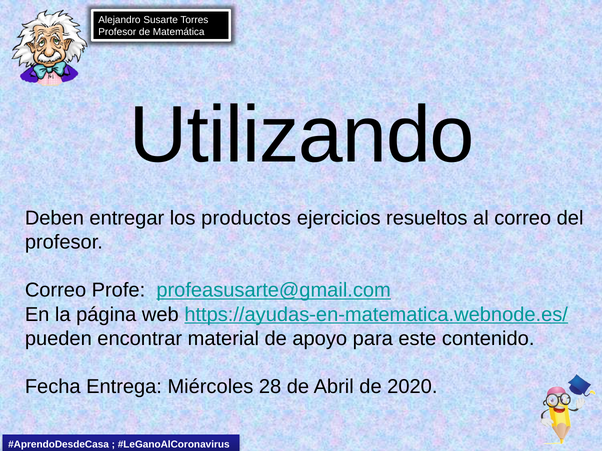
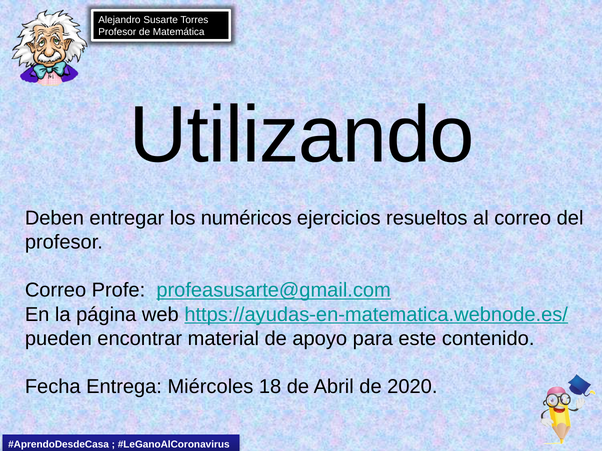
productos: productos -> numéricos (246, 218)
28: 28 -> 18 (270, 387)
